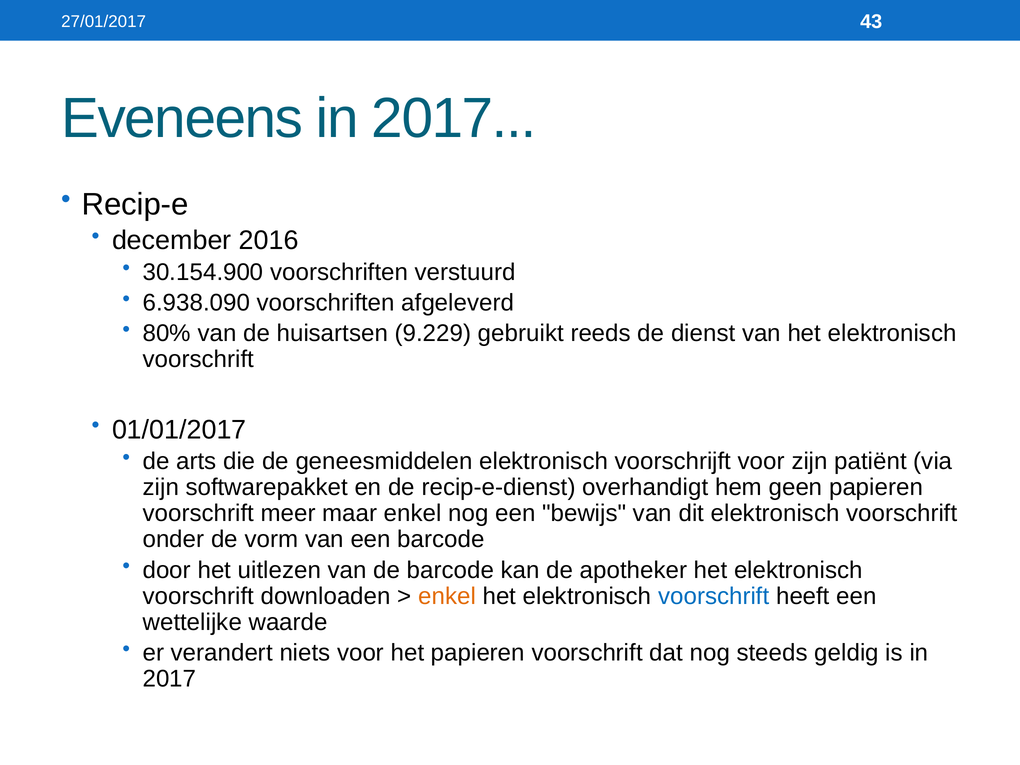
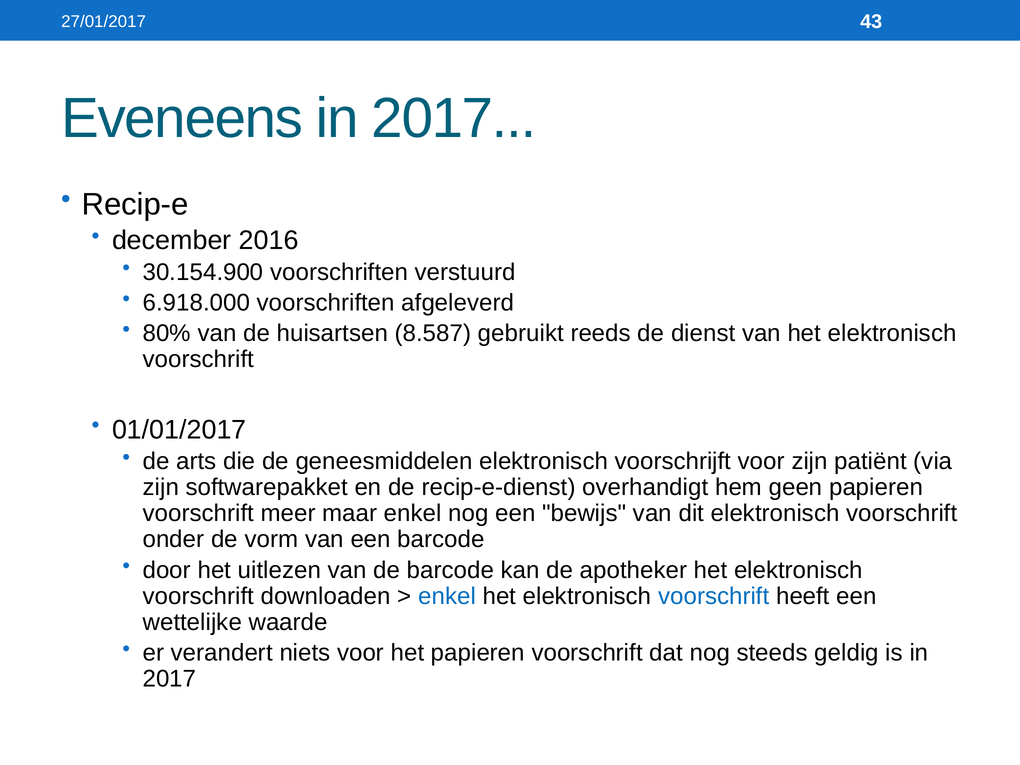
6.938.090: 6.938.090 -> 6.918.000 (196, 303)
9.229: 9.229 -> 8.587 (433, 333)
enkel colour: orange -> blue (447, 596)
